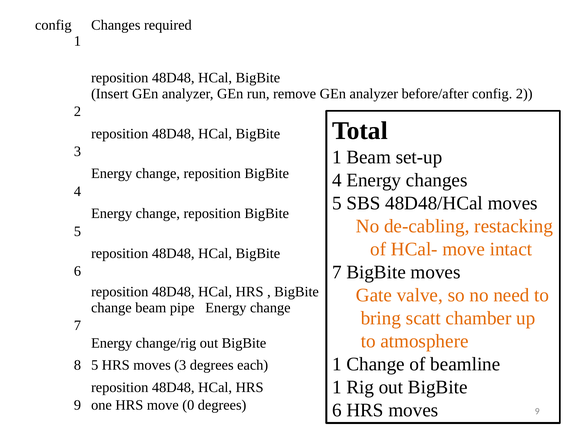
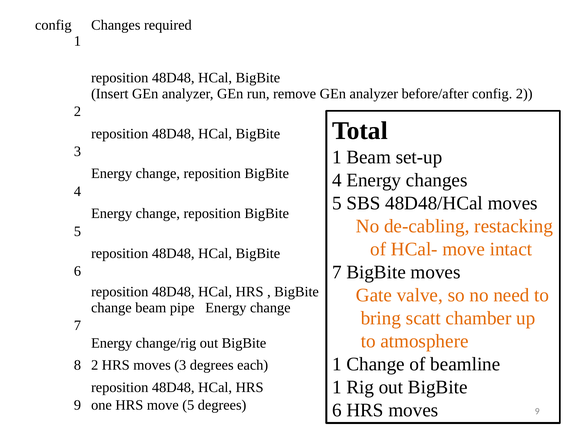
8 5: 5 -> 2 (95, 365)
move 0: 0 -> 5 (188, 405)
